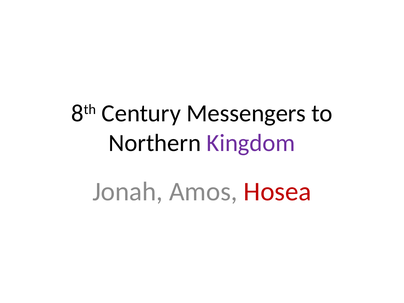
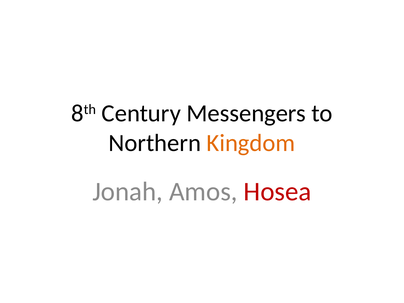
Kingdom colour: purple -> orange (251, 143)
